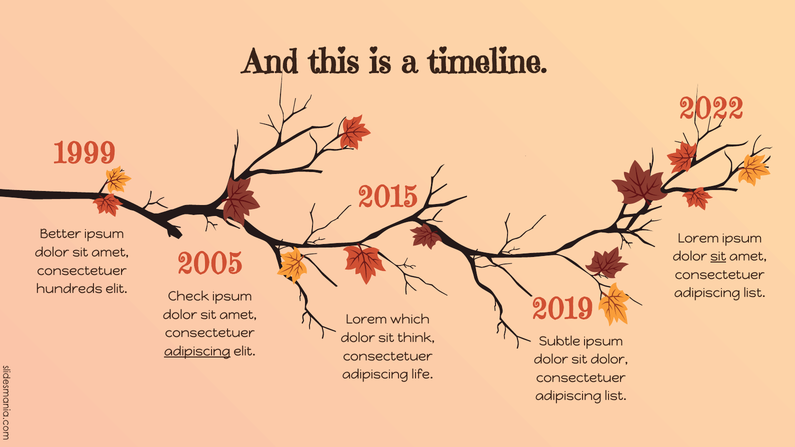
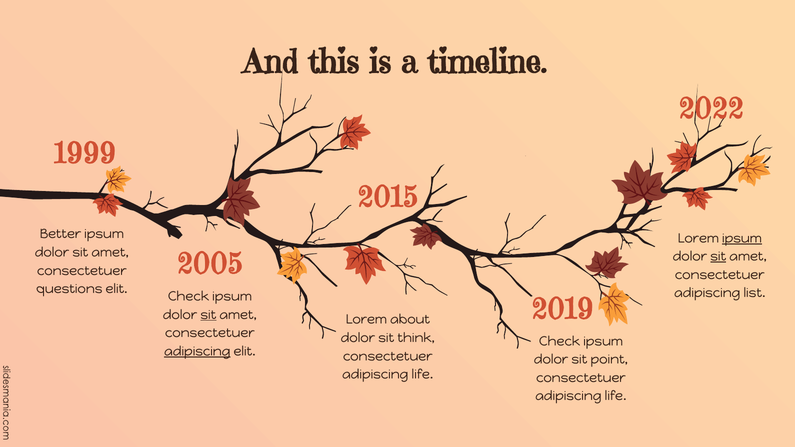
ipsum underline: none -> present (742, 238)
hundreds: hundreds -> questions (69, 289)
sit underline: none -> present (208, 315)
which: which -> about (410, 320)
Subtle: Subtle -> Check (560, 341)
sit dolor: dolor -> point (609, 360)
list: list -> life (616, 396)
